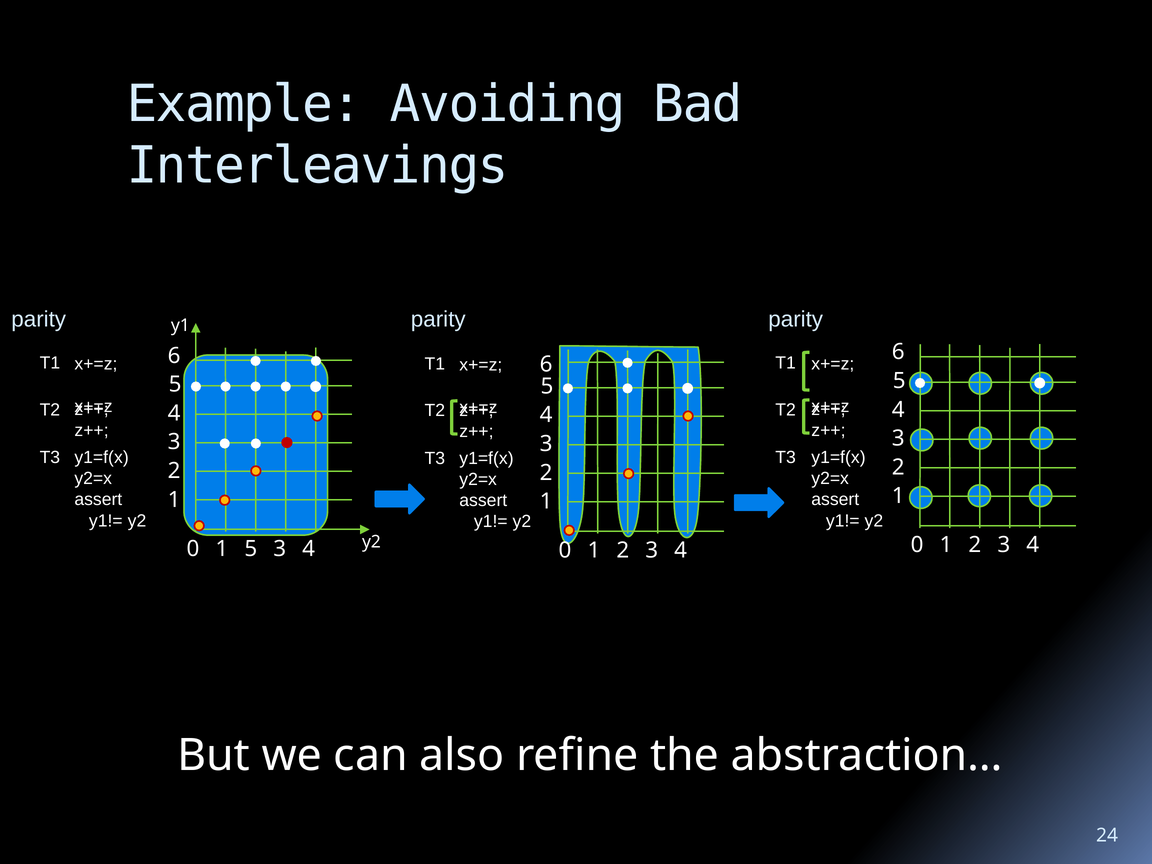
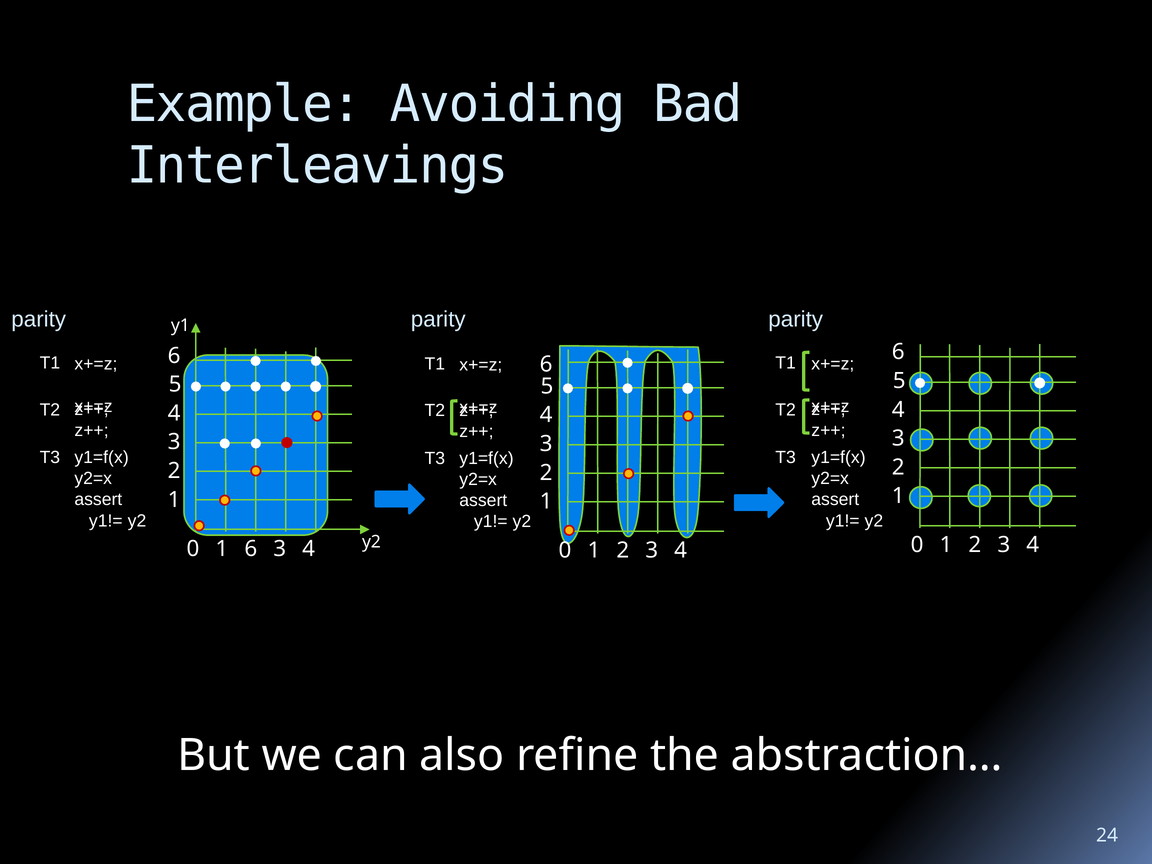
0 5: 5 -> 6 (251, 549)
